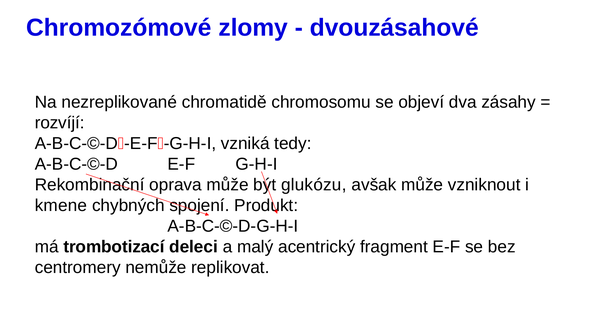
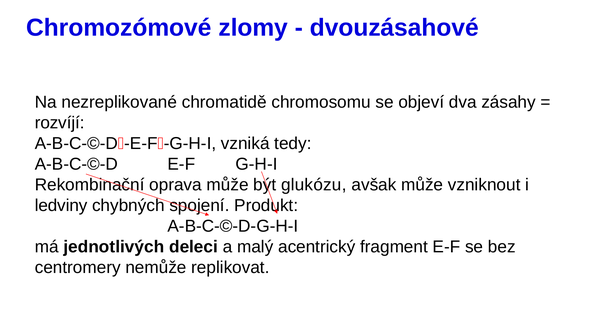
kmene: kmene -> ledviny (61, 205)
trombotizací: trombotizací -> jednotlivých (114, 247)
